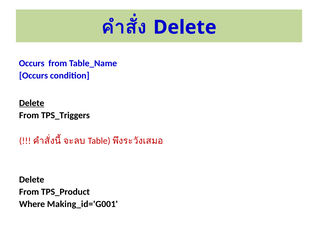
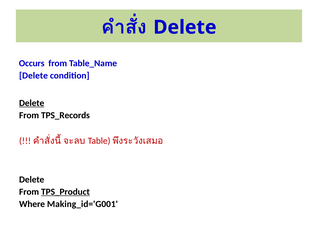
Occurs: Occurs -> Delete (33, 76)
TPS_Triggers: TPS_Triggers -> TPS_Records (65, 115)
TPS_Product underline: none -> present (65, 192)
